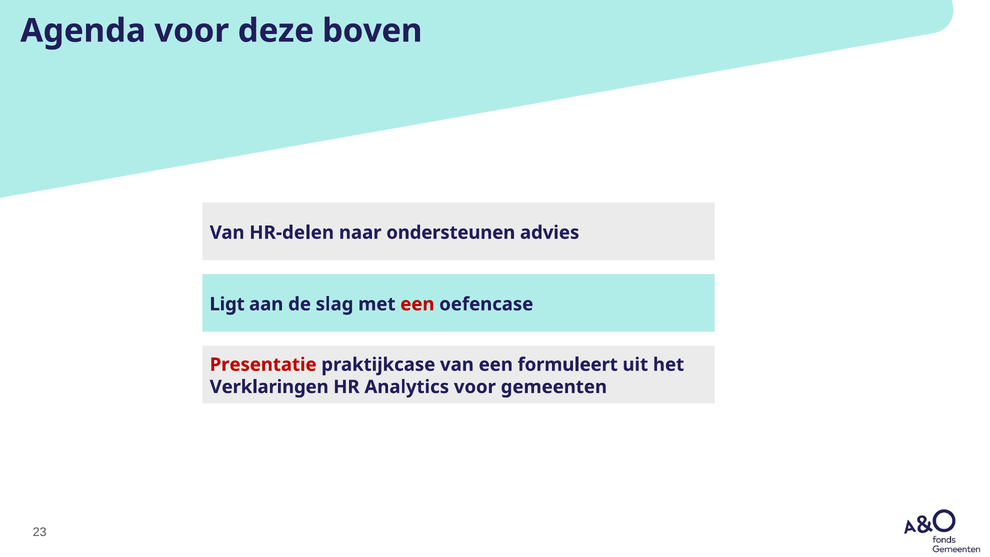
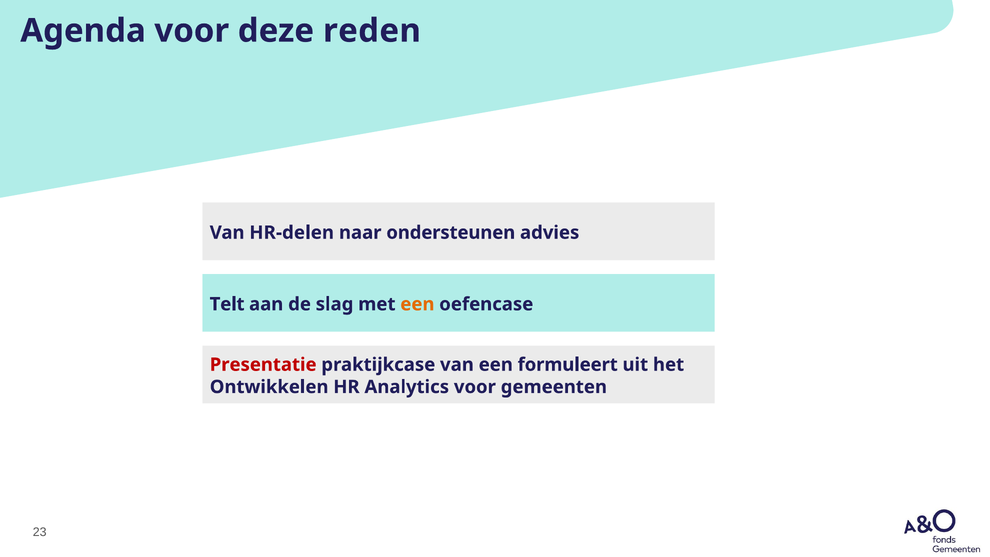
boven: boven -> reden (372, 31)
Ligt: Ligt -> Telt (227, 304)
een colour: red -> orange (417, 304)
Verklaringen: Verklaringen -> Ontwikkelen (269, 387)
